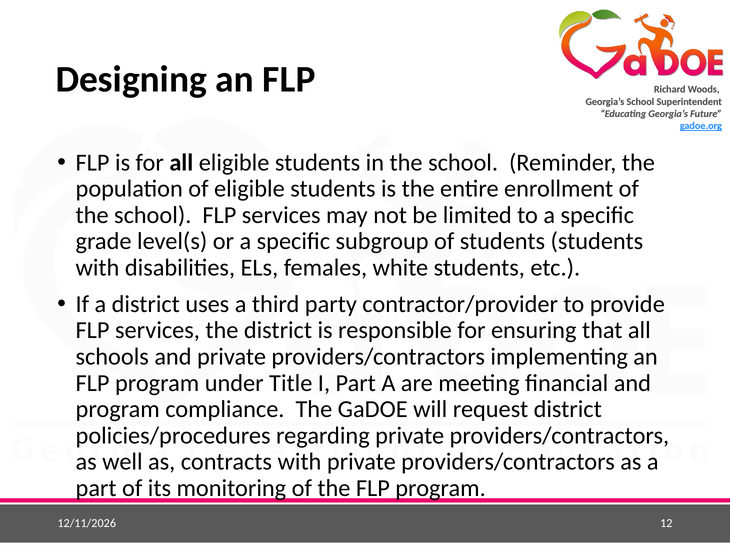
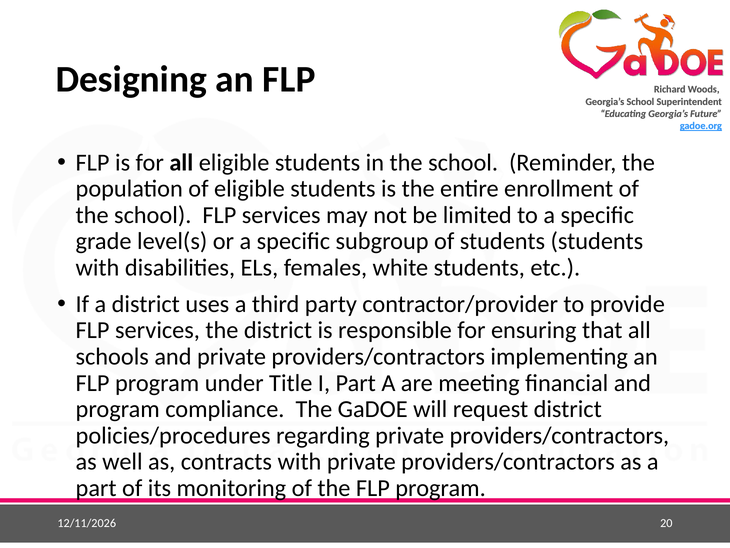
12: 12 -> 20 (666, 523)
